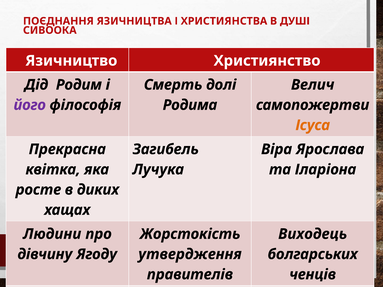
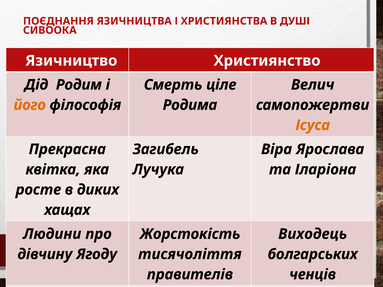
долі: долі -> ціле (221, 85)
його colour: purple -> orange (30, 105)
утвердження: утвердження -> тисячоліття (190, 254)
